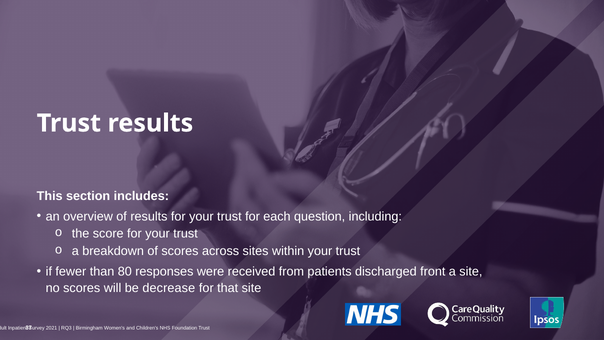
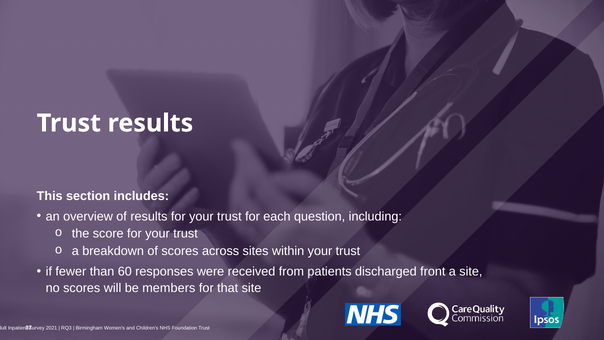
80: 80 -> 60 (125, 271)
decrease: decrease -> members (169, 288)
